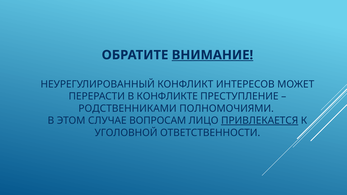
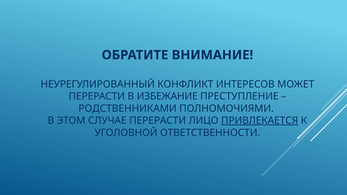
ВНИМАНИЕ underline: present -> none (212, 55)
КОНФЛИКТЕ: КОНФЛИКТЕ -> ИЗБЕЖАНИЕ (167, 96)
СЛУЧАЕ ВОПРОСАМ: ВОПРОСАМ -> ПЕРЕРАСТИ (158, 121)
